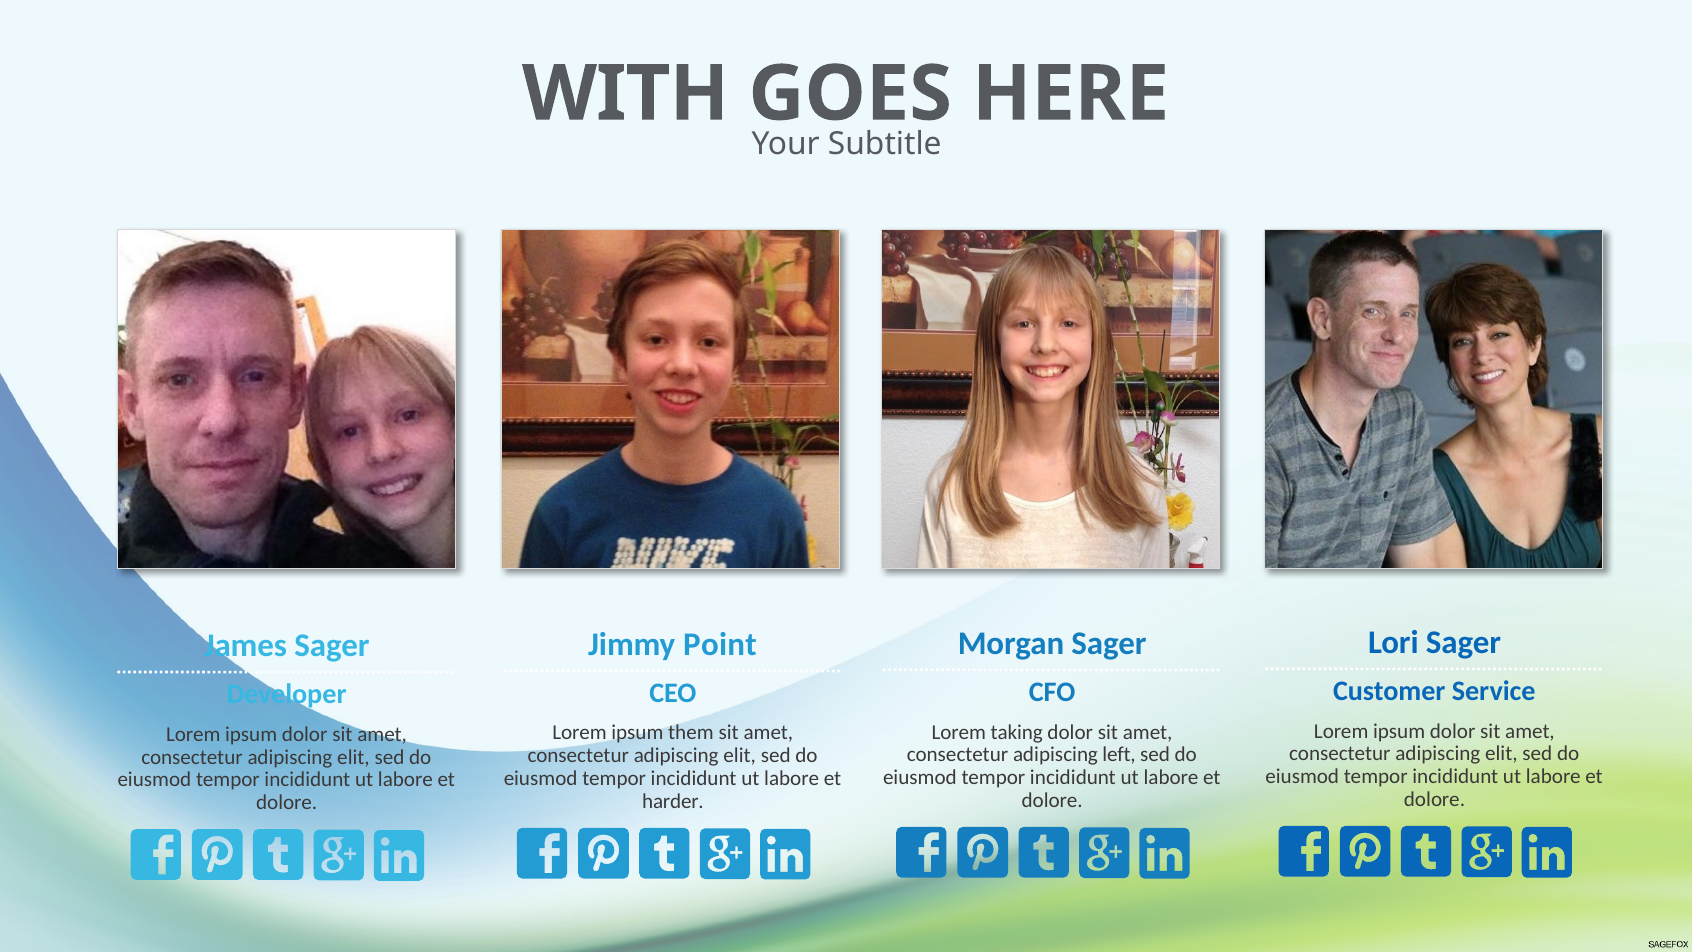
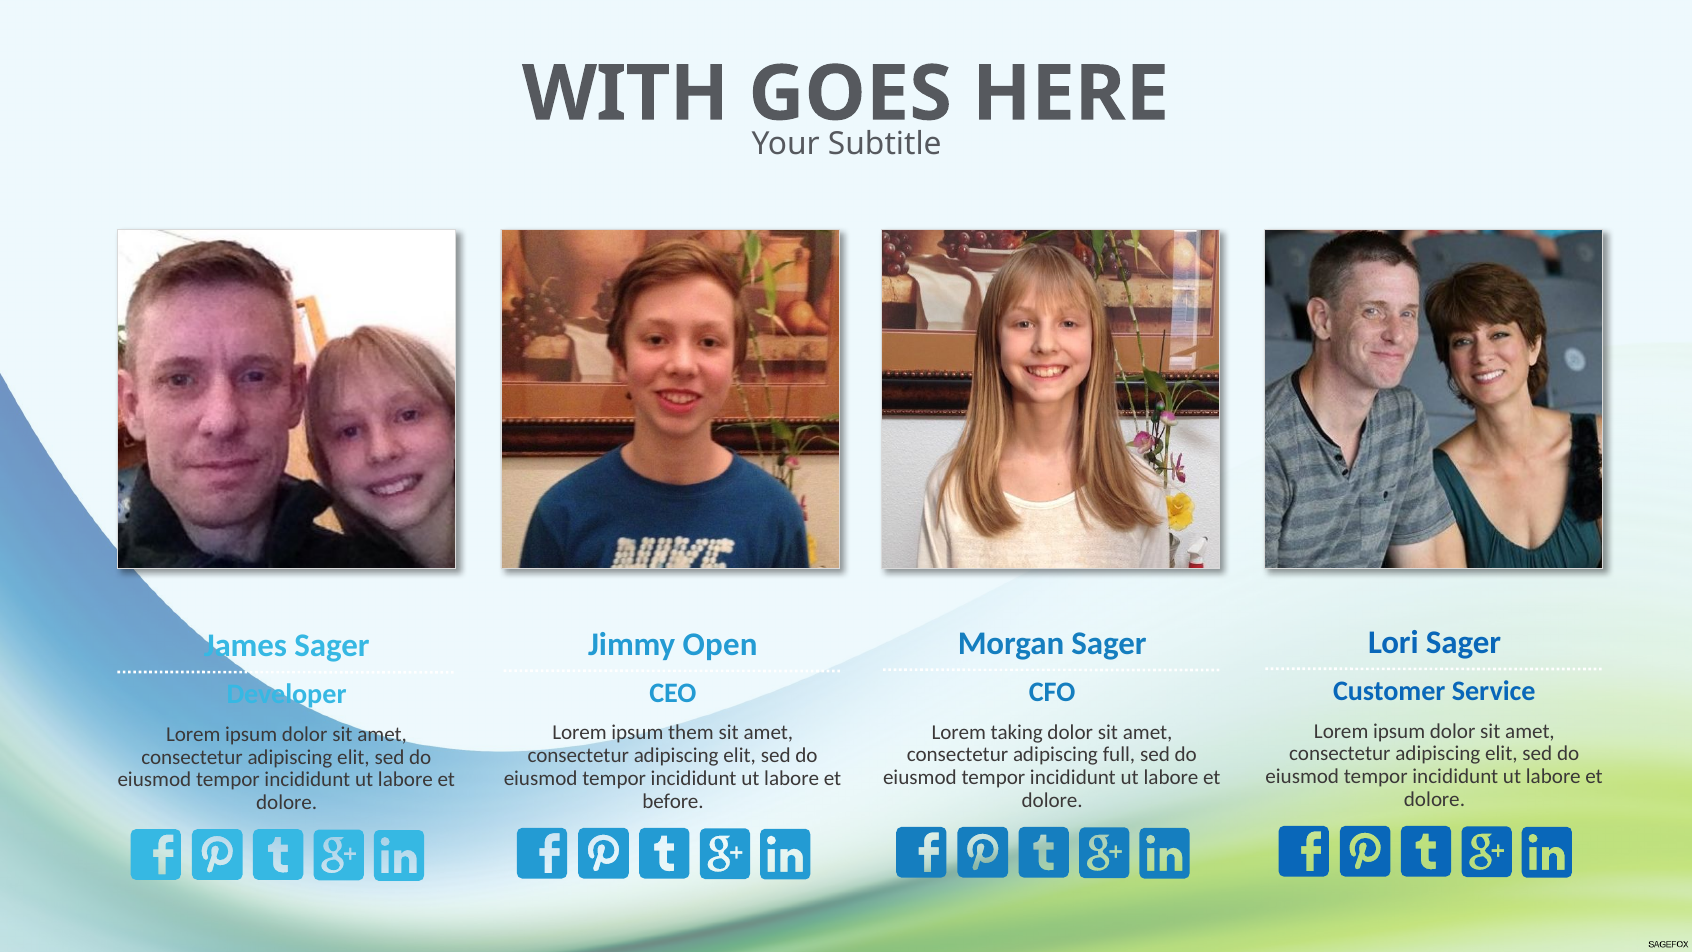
Point: Point -> Open (720, 644)
left: left -> full (1119, 755)
harder: harder -> before (673, 801)
